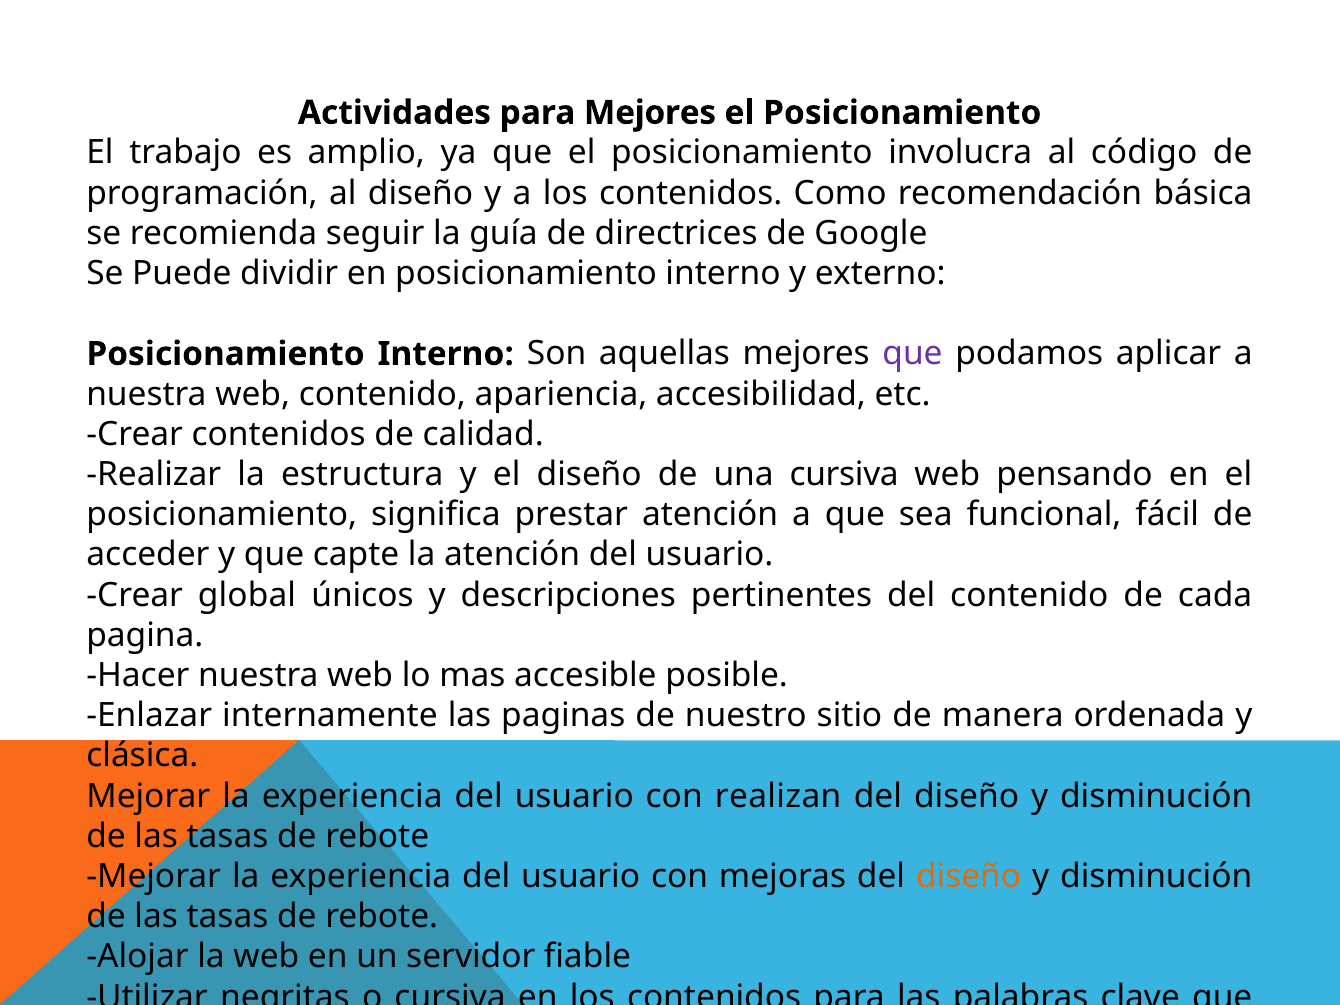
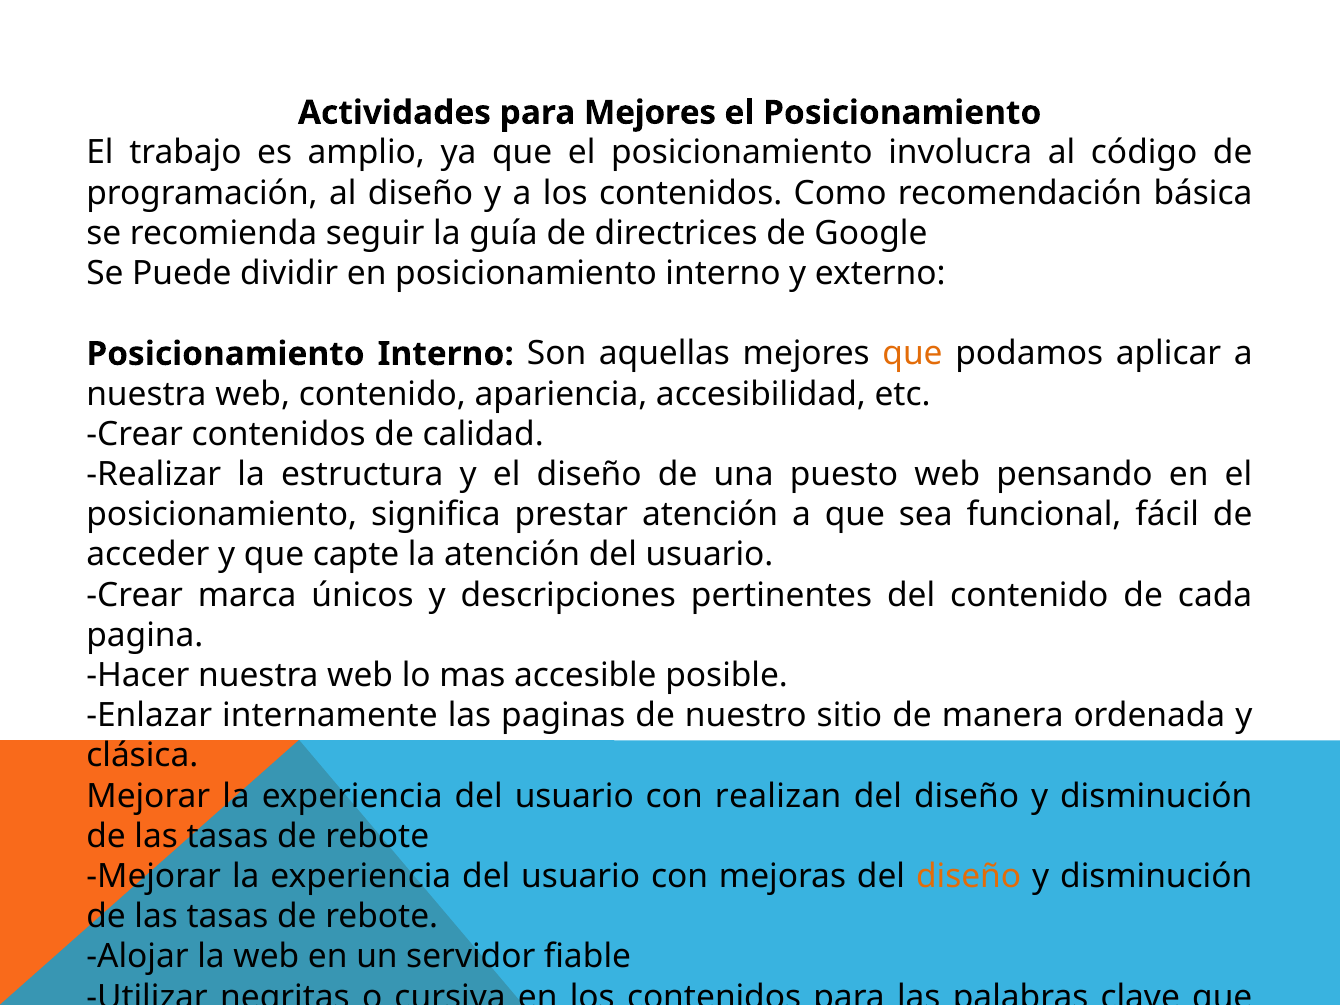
que colour: purple -> orange (913, 354)
una cursiva: cursiva -> puesto (844, 475)
global: global -> marca (247, 595)
